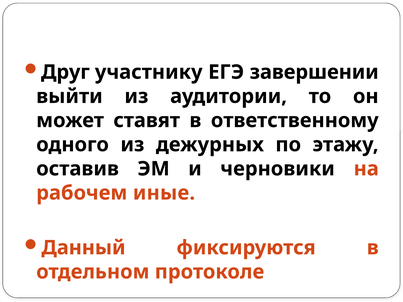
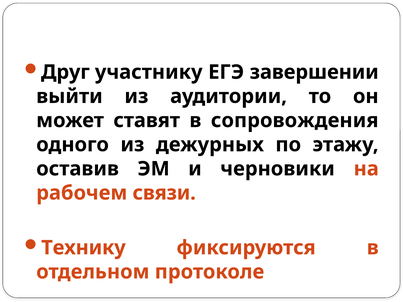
ответственному: ответственному -> сопровождения (295, 121)
иные: иные -> связи (164, 193)
Данный: Данный -> Технику (83, 248)
